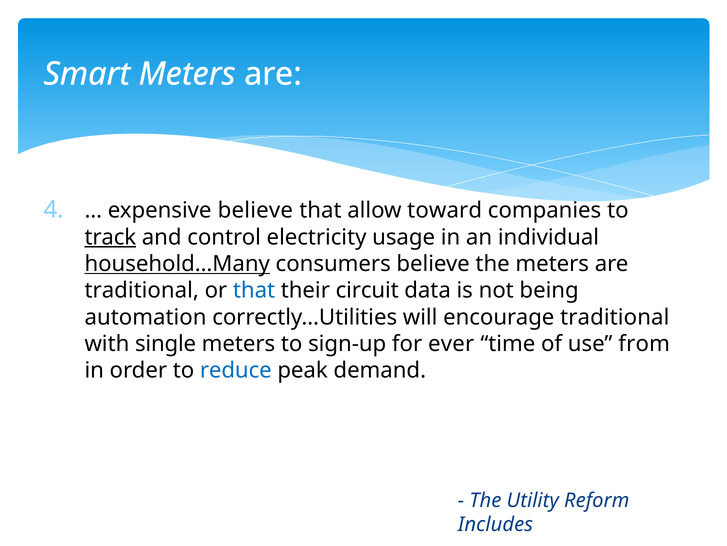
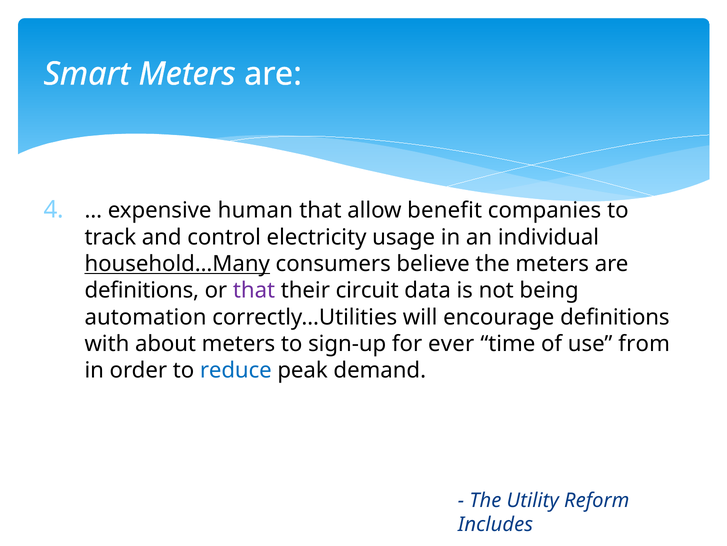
expensive believe: believe -> human (255, 210)
toward: toward -> benefit (445, 210)
track underline: present -> none (110, 237)
traditional: traditional -> definitions (142, 290)
that colour: blue -> purple (254, 290)
encourage traditional: traditional -> definitions (615, 317)
single: single -> about (166, 343)
